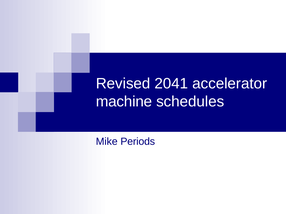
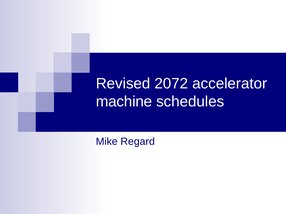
2041: 2041 -> 2072 (171, 84)
Periods: Periods -> Regard (138, 142)
